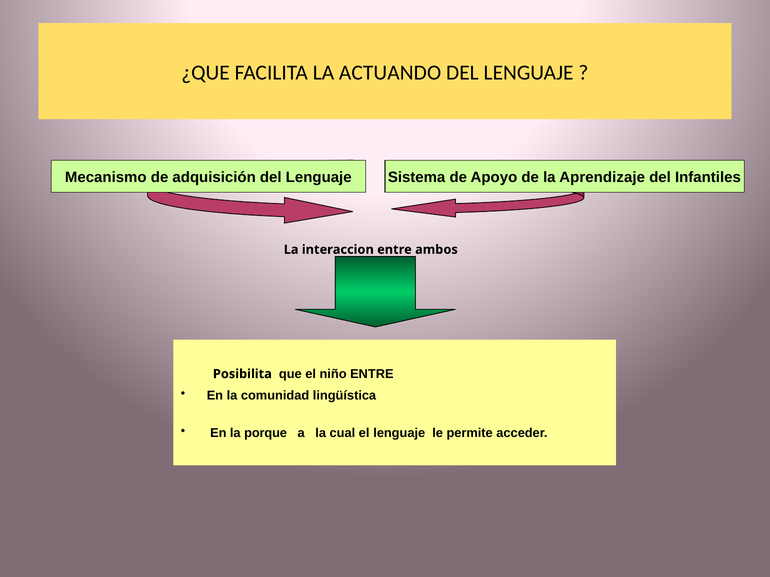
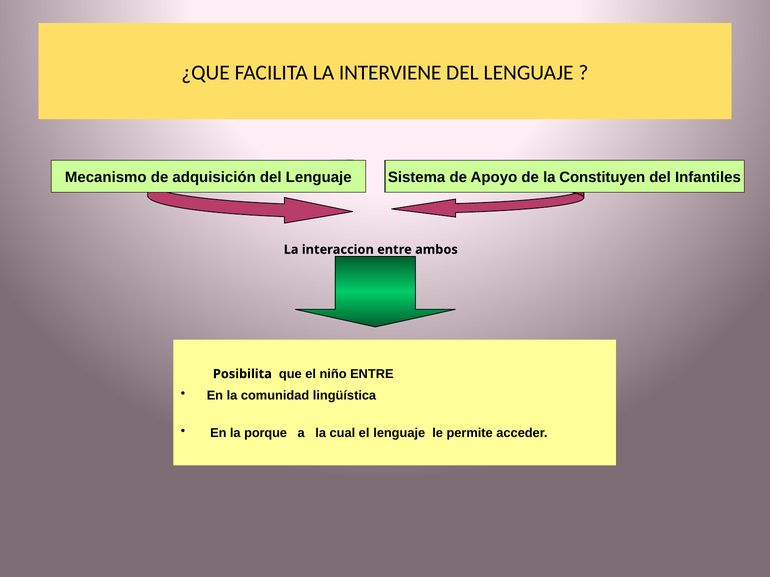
ACTUANDO: ACTUANDO -> INTERVIENE (390, 73)
Aprendizaje: Aprendizaje -> Constituyen (602, 177)
